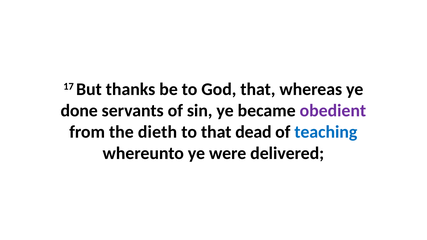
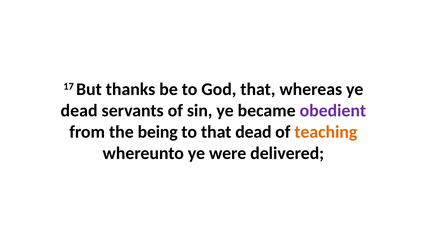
done: done -> dead (79, 111)
dieth: dieth -> being (158, 132)
teaching colour: blue -> orange (326, 132)
